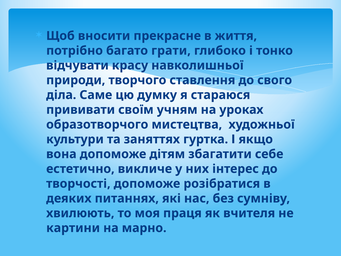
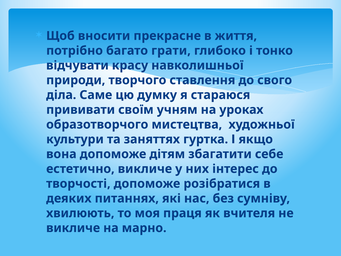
картини: картини -> викличе (73, 228)
